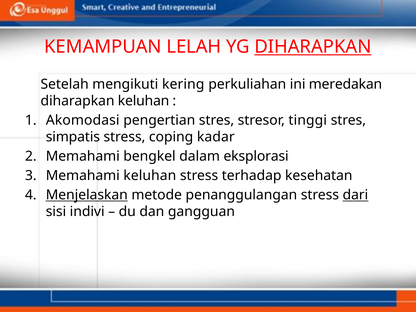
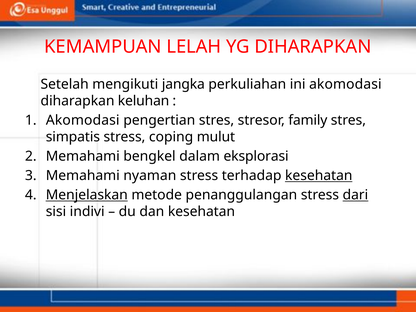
DIHARAPKAN underline: present -> none (313, 47)
kering: kering -> jangka (183, 84)
ini meredakan: meredakan -> akomodasi (345, 84)
tinggi: tinggi -> family (308, 120)
kadar: kadar -> mulut (216, 137)
Memahami keluhan: keluhan -> nyaman (150, 176)
kesehatan underline: none -> present (319, 176)
dan gangguan: gangguan -> kesehatan (201, 212)
